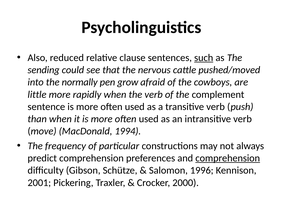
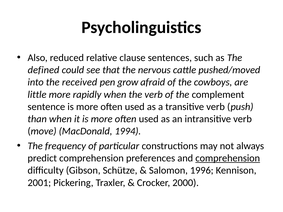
such underline: present -> none (204, 58)
sending: sending -> defined (43, 70)
normally: normally -> received (80, 82)
